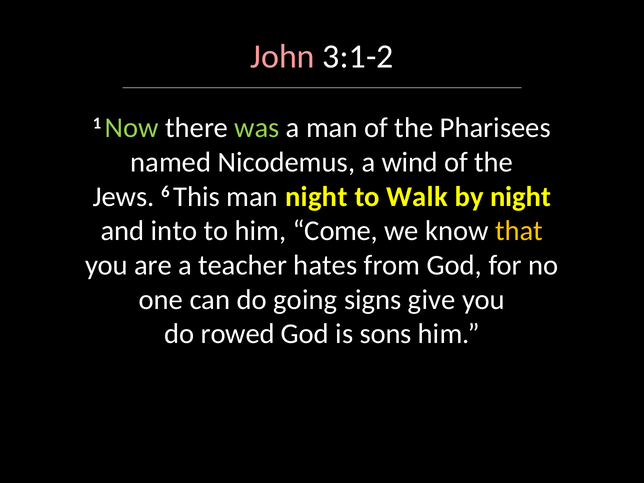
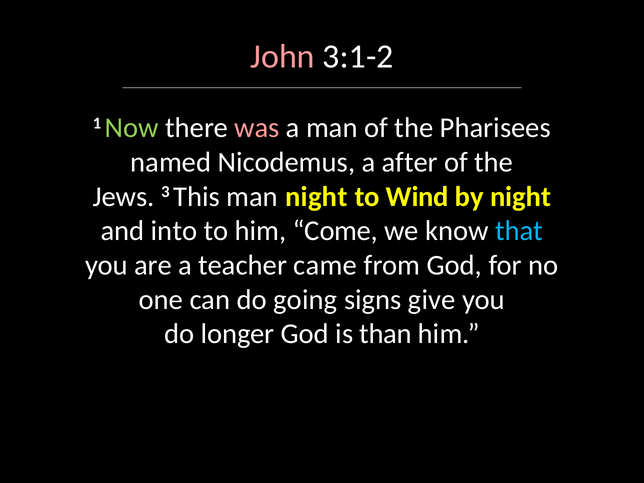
was colour: light green -> pink (257, 128)
wind: wind -> after (410, 162)
6: 6 -> 3 (165, 192)
Walk: Walk -> Wind (417, 197)
that colour: yellow -> light blue (519, 231)
hates: hates -> came (325, 265)
rowed: rowed -> longer (238, 334)
sons: sons -> than (386, 334)
